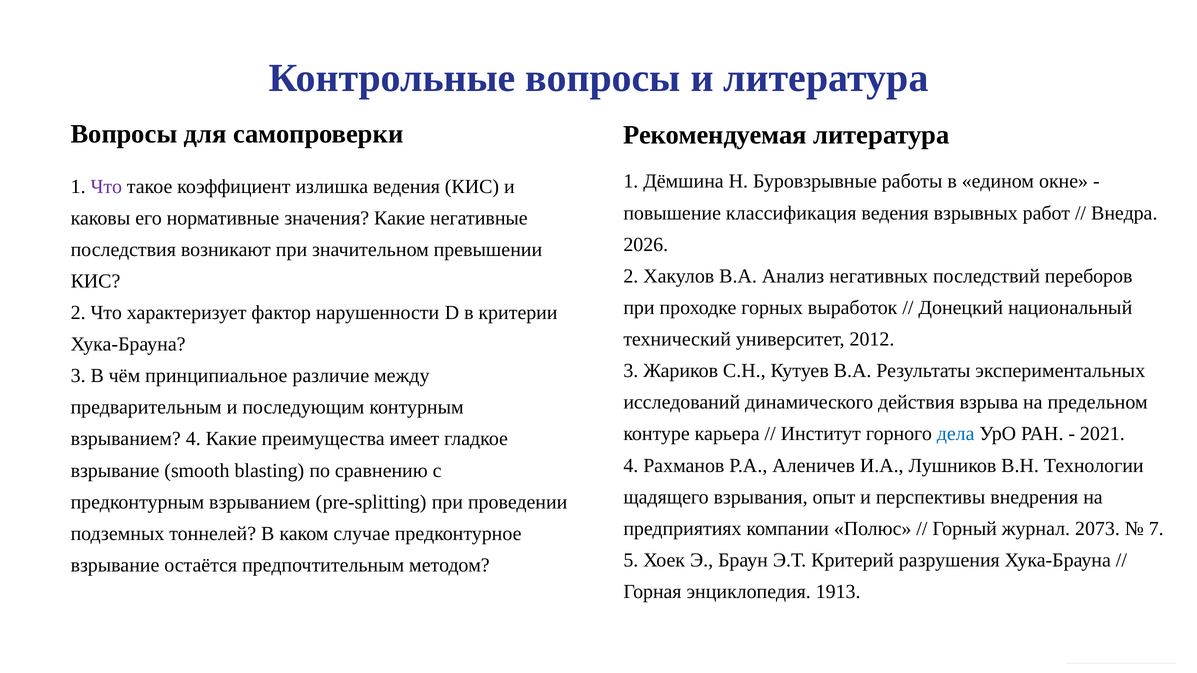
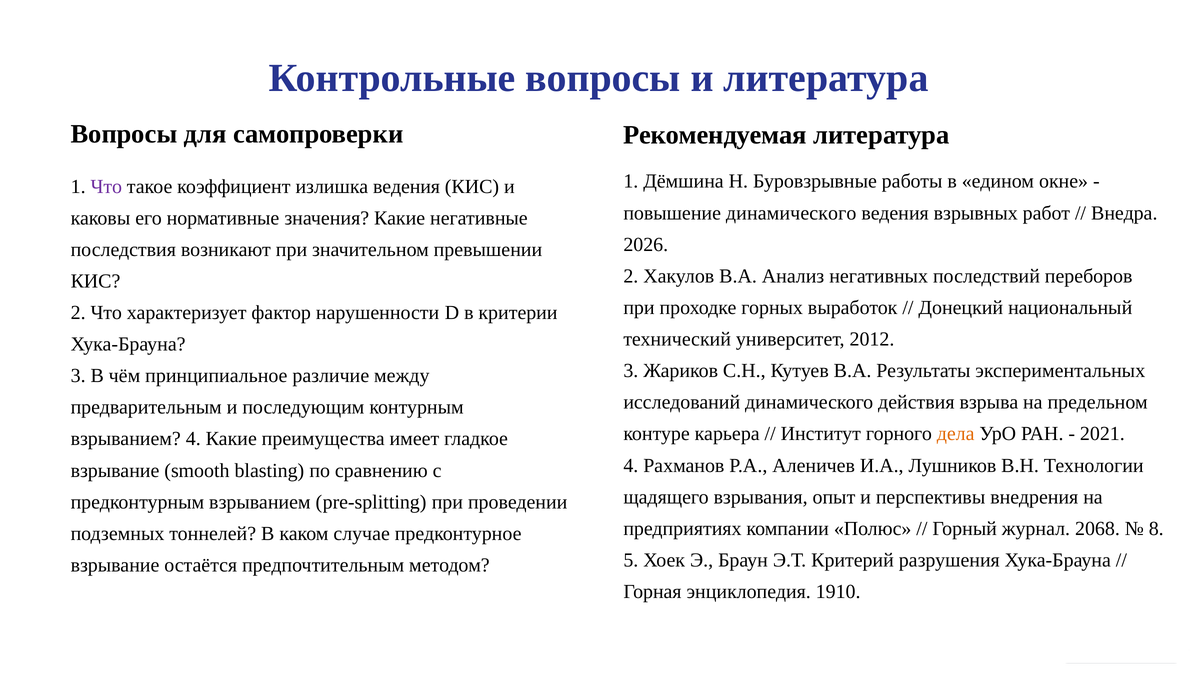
повышение классификация: классификация -> динамического (791, 213)
дела colour: blue -> orange (956, 434)
2073: 2073 -> 2068 (1097, 529)
7: 7 -> 8 (1156, 529)
1913: 1913 -> 1910 (838, 592)
